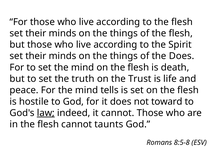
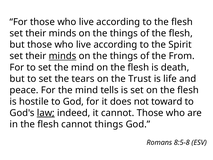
minds underline: none -> present (63, 56)
the Does: Does -> From (182, 56)
truth: truth -> tears (83, 79)
cannot taunts: taunts -> things (109, 124)
